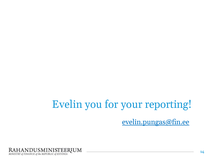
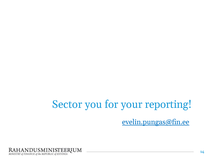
Evelin: Evelin -> Sector (67, 104)
